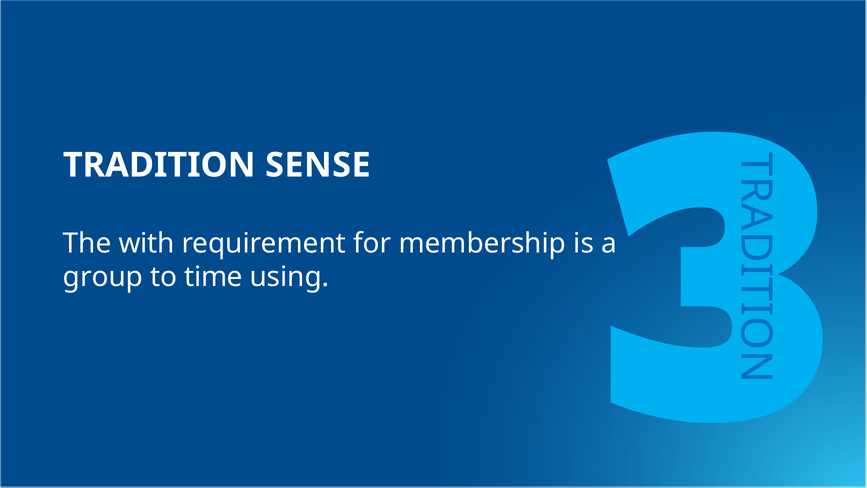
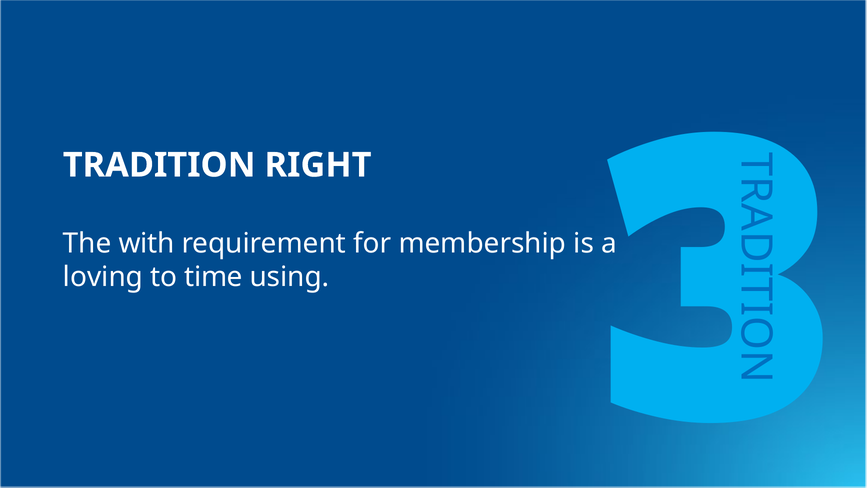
SENSE: SENSE -> RIGHT (318, 165)
group: group -> loving (103, 277)
